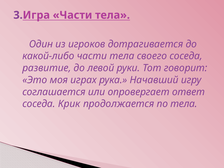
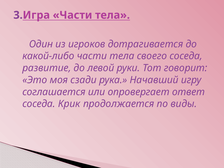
играх: играх -> сзади (83, 80)
по тела: тела -> виды (184, 104)
